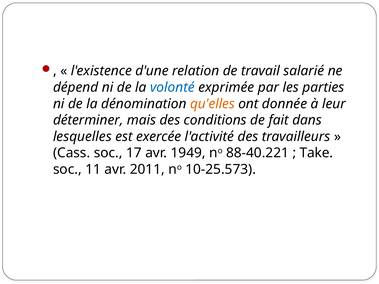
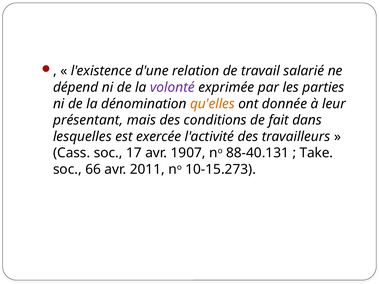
volonté colour: blue -> purple (172, 87)
déterminer: déterminer -> présentant (88, 120)
1949: 1949 -> 1907 (188, 153)
88-40.221: 88-40.221 -> 88-40.131 (258, 153)
11: 11 -> 66 (93, 170)
10-25.573: 10-25.573 -> 10-15.273 (221, 170)
